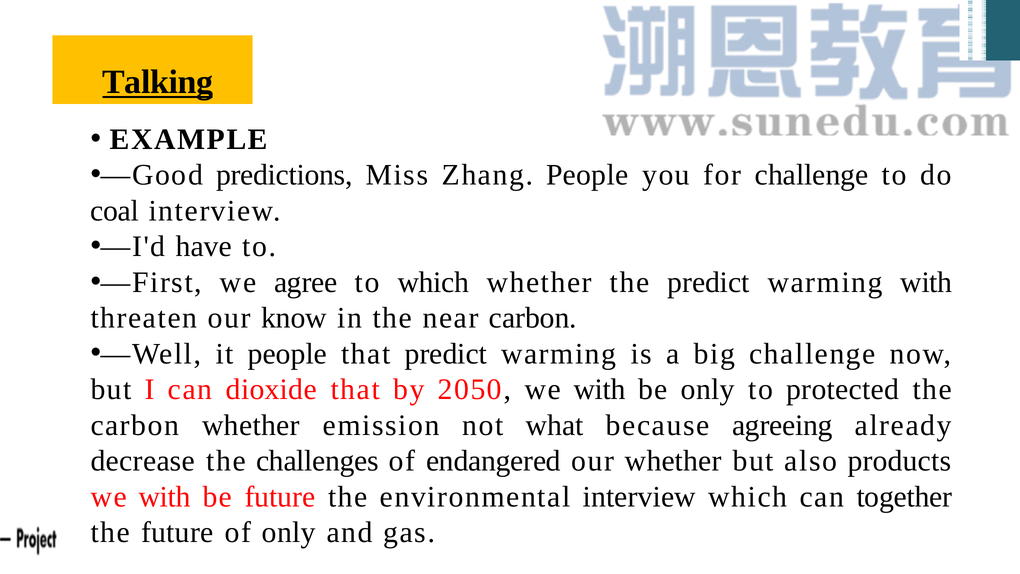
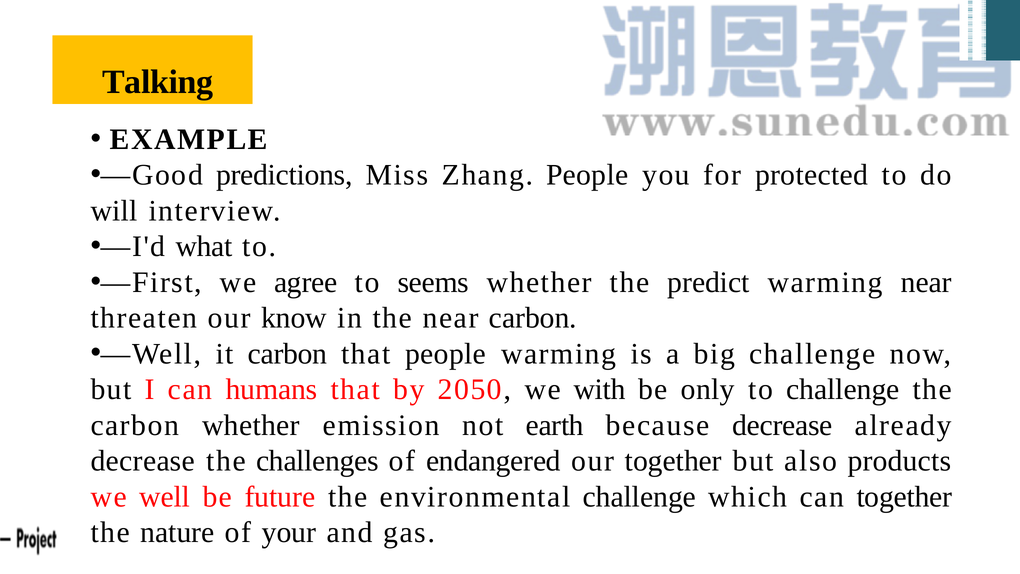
Talking underline: present -> none (158, 82)
for challenge: challenge -> protected (812, 175)
coal: coal -> will (114, 211)
have: have -> what (204, 246)
to which: which -> seems (433, 282)
warming with: with -> near (926, 282)
it people: people -> carbon (288, 354)
that predict: predict -> people (446, 354)
dioxide: dioxide -> humans (272, 389)
to protected: protected -> challenge (843, 389)
what: what -> earth (555, 425)
because agreeing: agreeing -> decrease (782, 425)
our whether: whether -> together (673, 461)
with: with -> well (165, 497)
environmental interview: interview -> challenge (639, 497)
the future: future -> nature (177, 532)
of only: only -> your (289, 532)
